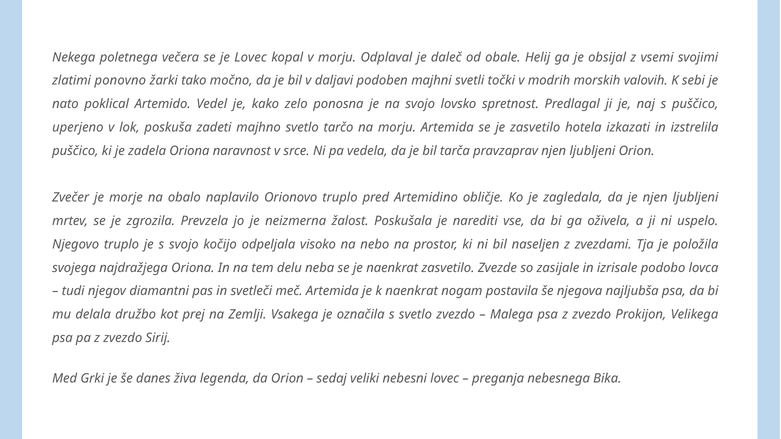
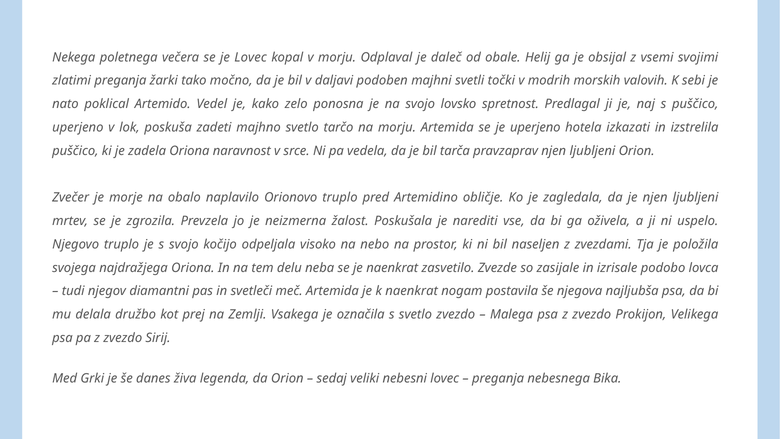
zlatimi ponovno: ponovno -> preganja (120, 81)
je zasvetilo: zasvetilo -> uperjeno (535, 128)
